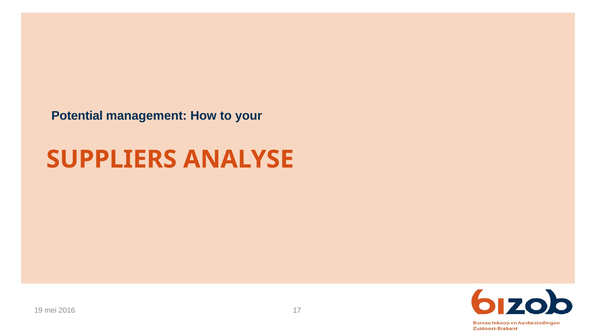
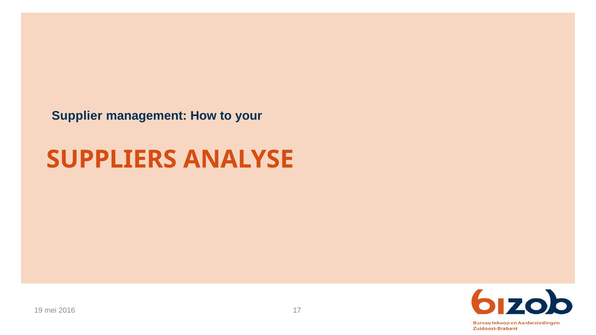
Potential: Potential -> Supplier (77, 116)
